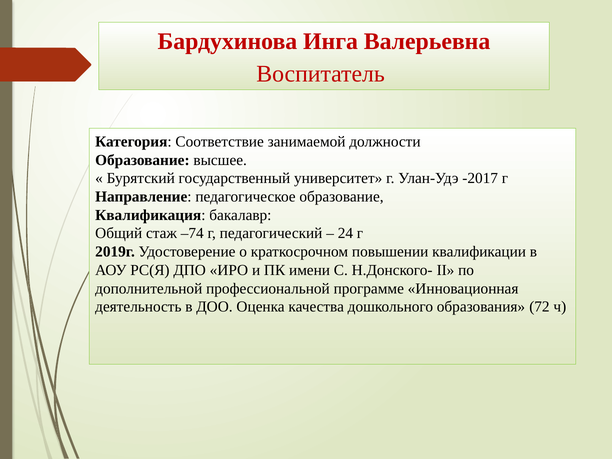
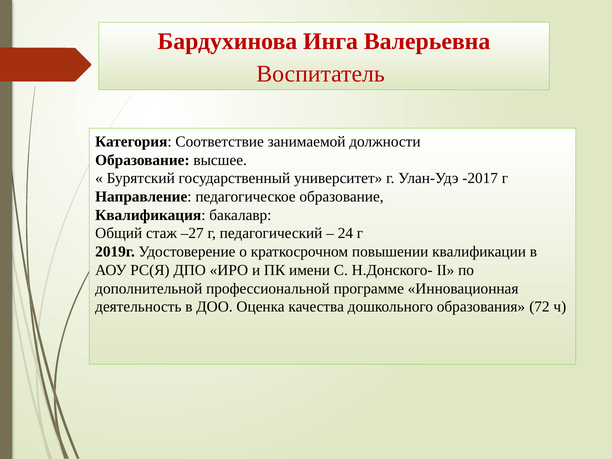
–74: –74 -> –27 (192, 233)
